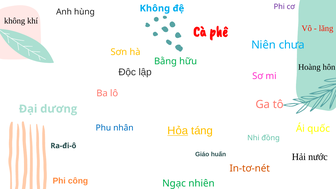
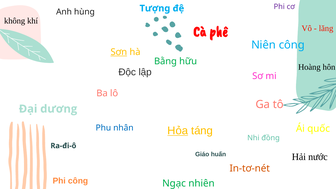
Không: Không -> Tượng (155, 8)
Niên chưa: chưa -> công (292, 45)
Sơn underline: none -> present (119, 52)
